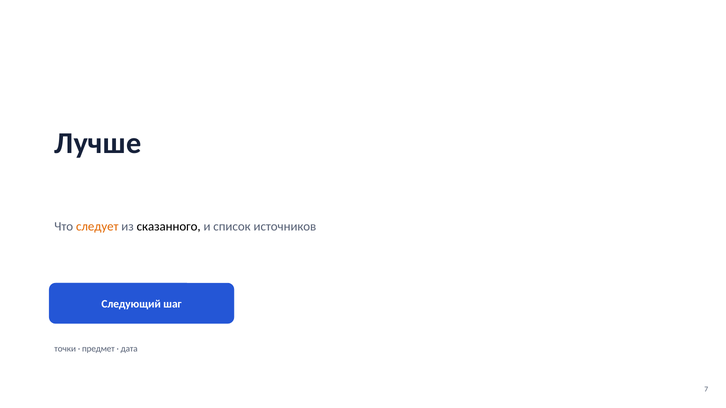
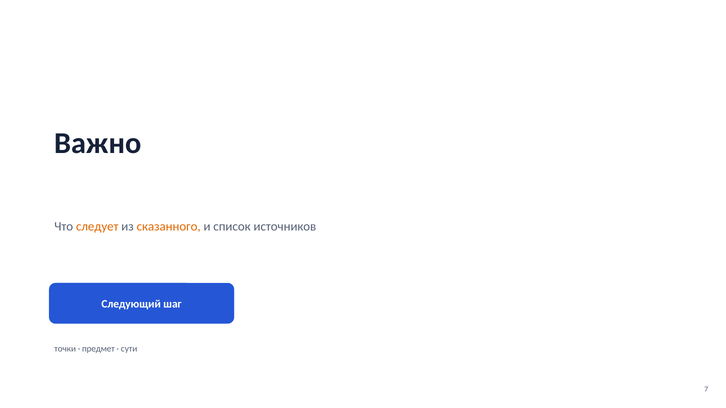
Лучше: Лучше -> Важно (98, 144)
сказанного colour: black -> orange (169, 227)
дата: дата -> сути (129, 349)
